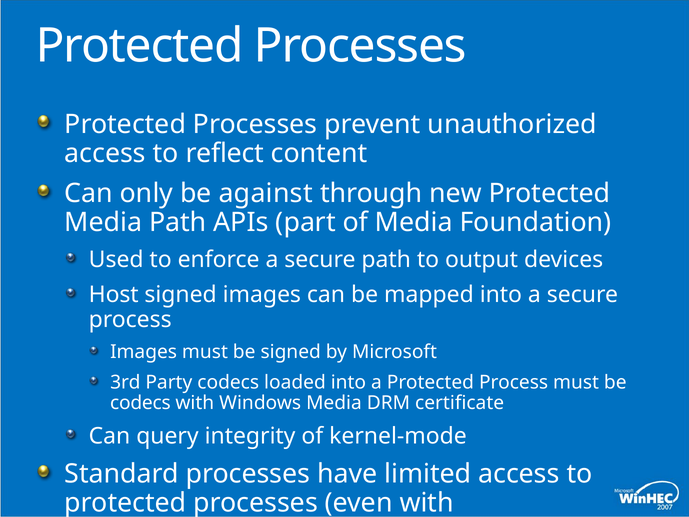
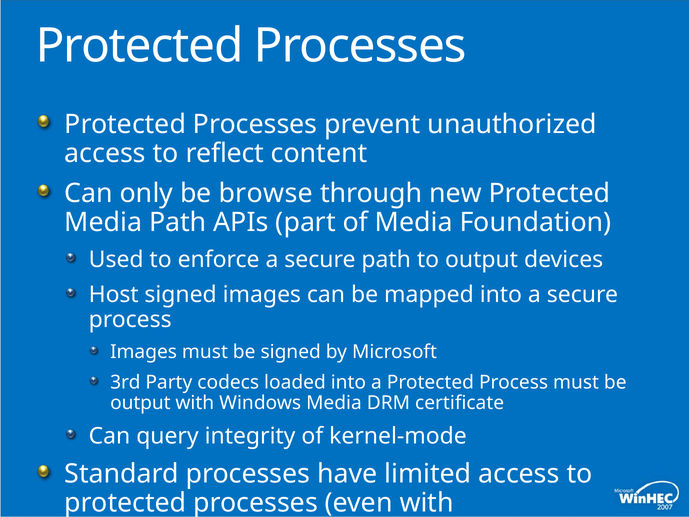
against: against -> browse (266, 193)
codecs: codecs -> output (140, 403)
